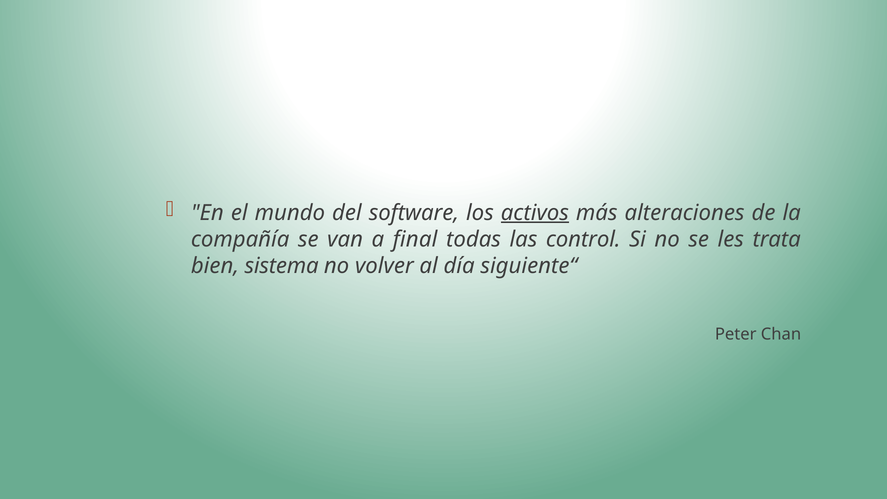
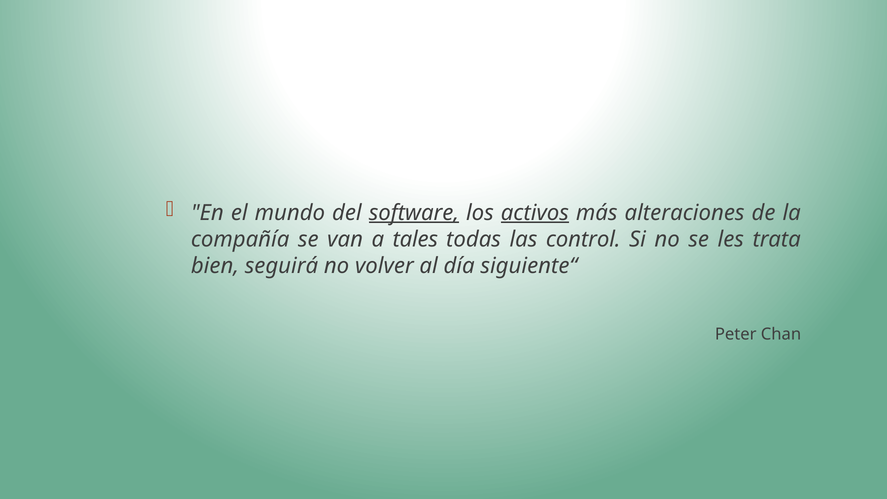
software underline: none -> present (414, 213)
final: final -> tales (415, 239)
sistema: sistema -> seguirá (281, 266)
